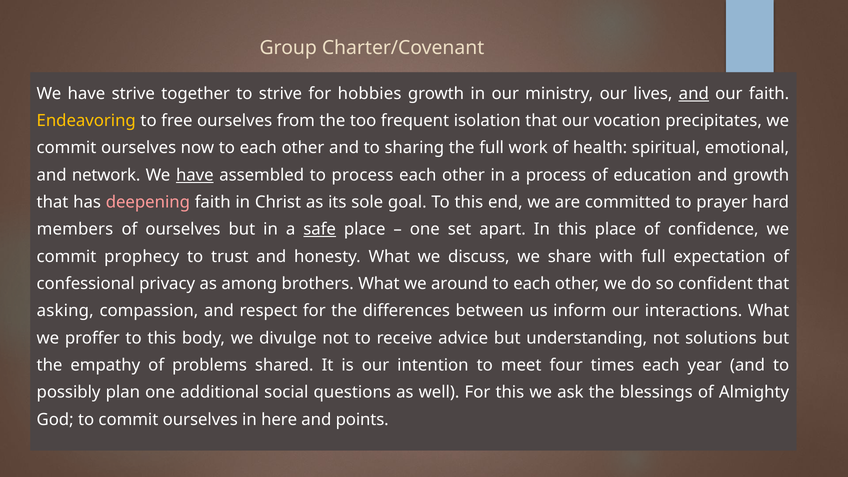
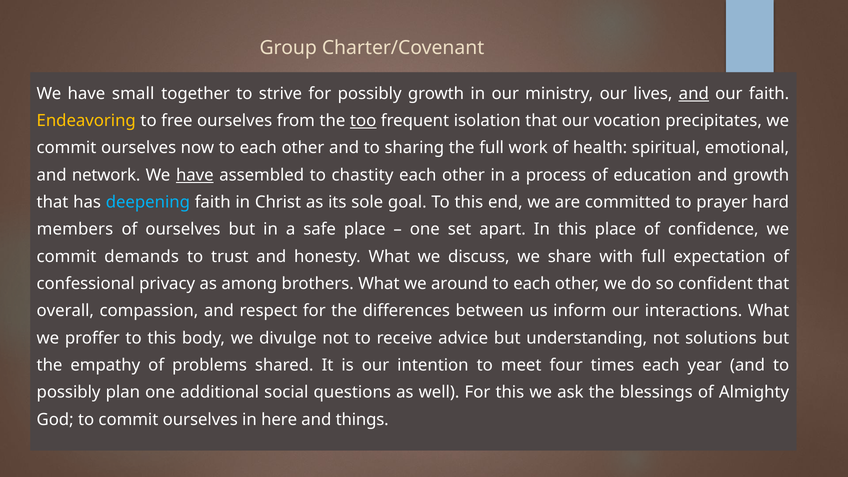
have strive: strive -> small (133, 94)
for hobbies: hobbies -> possibly (370, 94)
too underline: none -> present (363, 121)
to process: process -> chastity (363, 175)
deepening colour: pink -> light blue (148, 202)
safe underline: present -> none (320, 229)
prophecy: prophecy -> demands (142, 257)
asking: asking -> overall (65, 311)
points: points -> things (362, 420)
